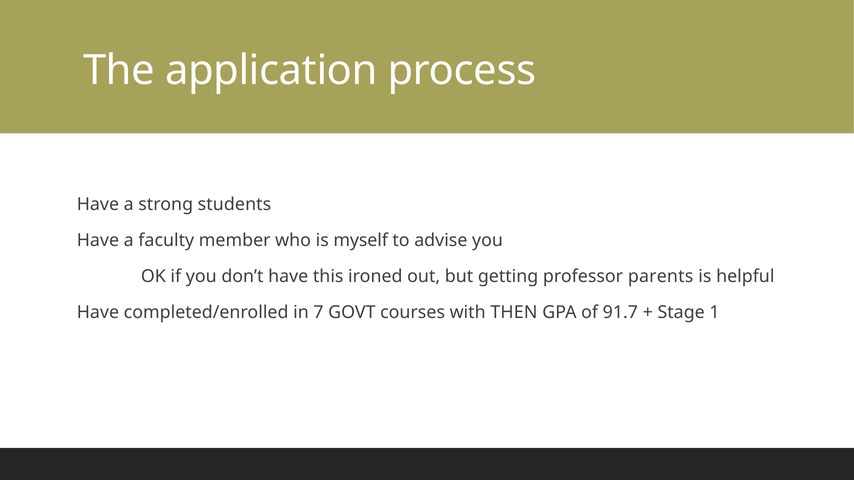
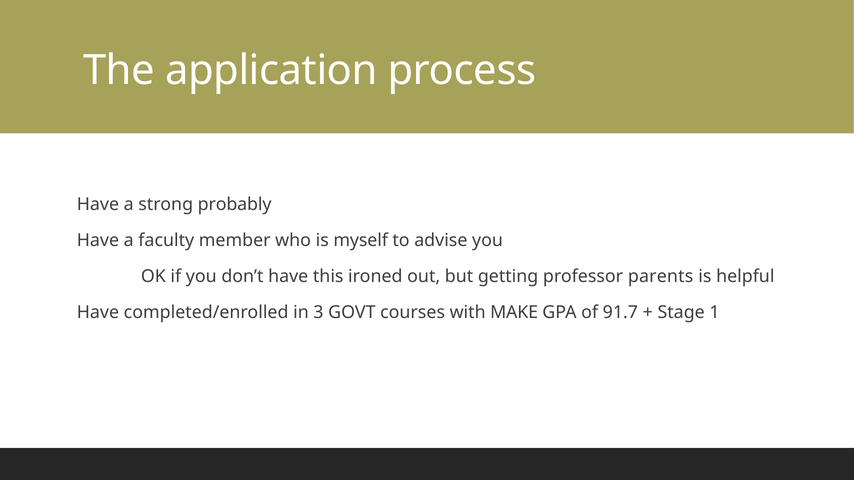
students: students -> probably (235, 205)
7: 7 -> 3 (318, 313)
THEN: THEN -> MAKE (514, 313)
